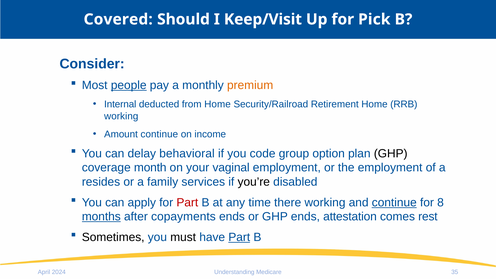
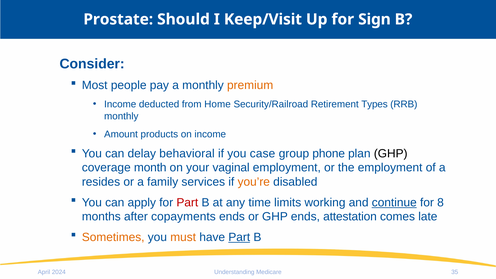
Covered: Covered -> Prostate (118, 19)
Pick: Pick -> Sign (374, 19)
people underline: present -> none (129, 85)
Internal: Internal -> Income (120, 104)
Retirement Home: Home -> Types (375, 104)
working: working -> monthly (121, 116)
Amount continue: continue -> products (159, 134)
code: code -> case (263, 153)
option: option -> phone (329, 153)
you’re colour: black -> orange (254, 182)
there: there -> limits (288, 202)
months underline: present -> none (101, 217)
rest: rest -> late (428, 217)
Sometimes colour: black -> orange (113, 237)
must colour: black -> orange (183, 237)
